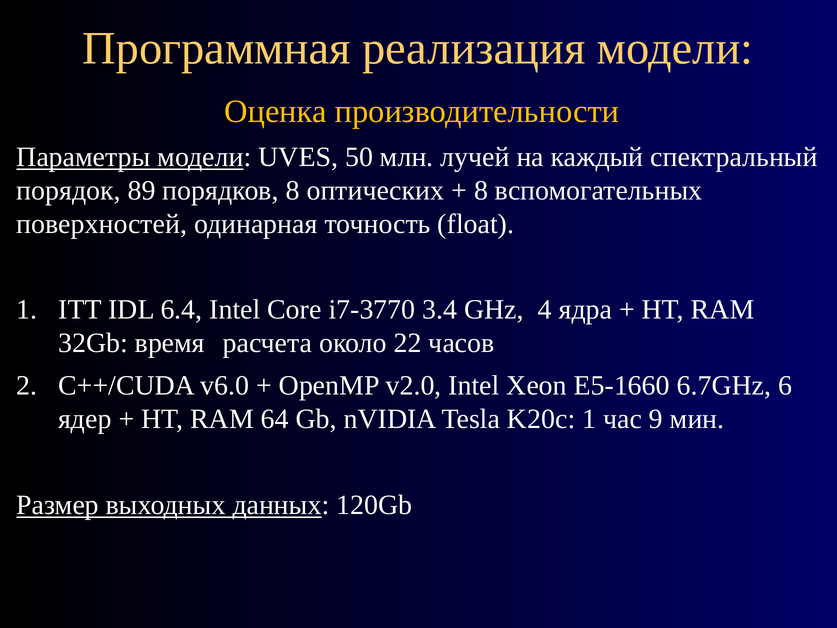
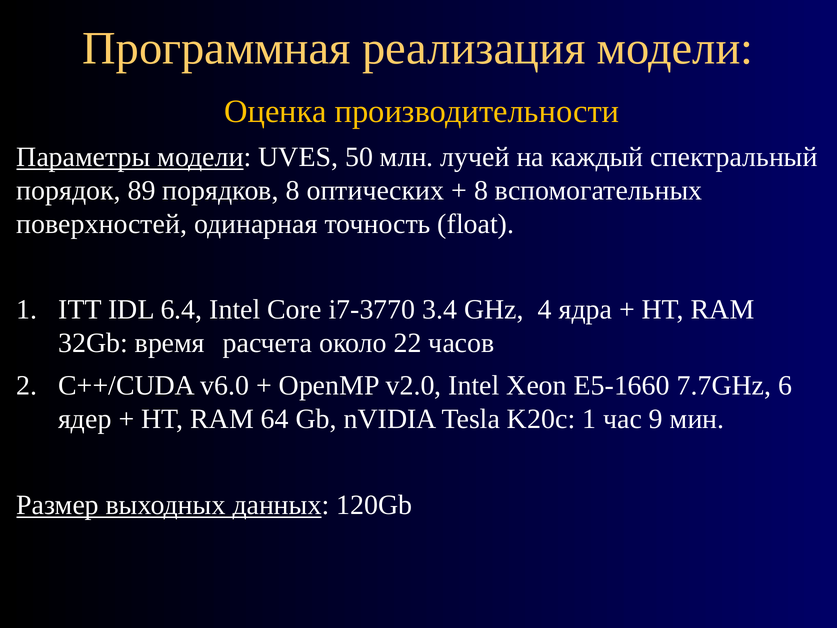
6.7GHz: 6.7GHz -> 7.7GHz (724, 386)
